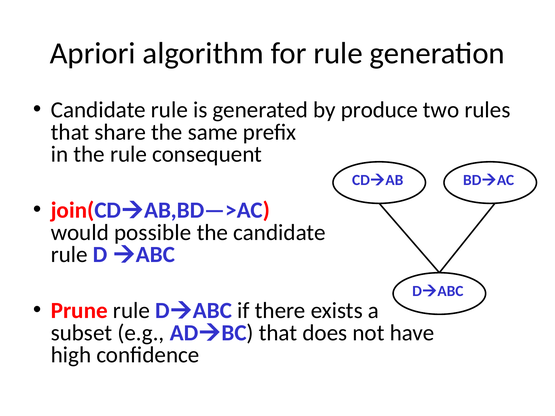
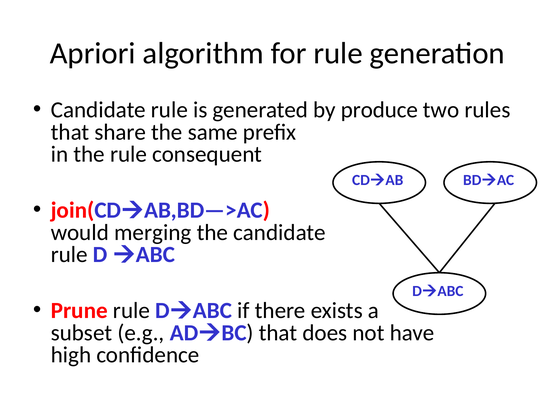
possible: possible -> merging (153, 233)
